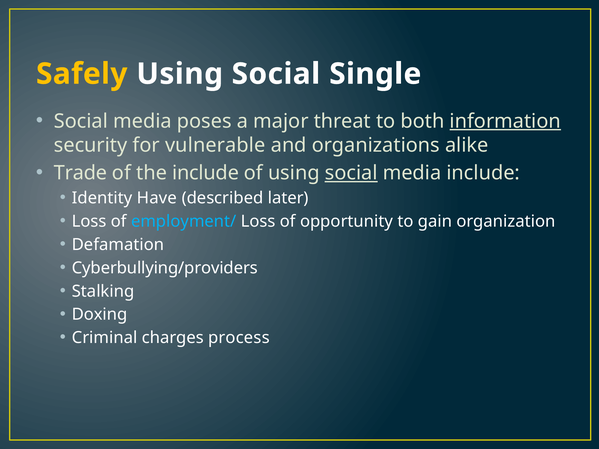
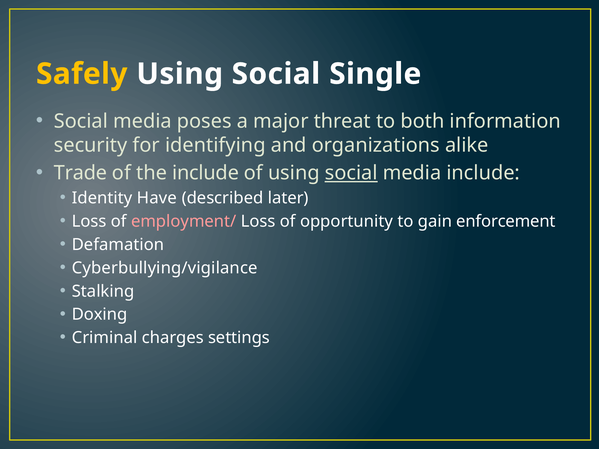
information underline: present -> none (505, 121)
vulnerable: vulnerable -> identifying (215, 145)
employment/ colour: light blue -> pink (184, 221)
organization: organization -> enforcement (506, 221)
Cyberbullying/providers: Cyberbullying/providers -> Cyberbullying/vigilance (165, 268)
process: process -> settings (239, 338)
